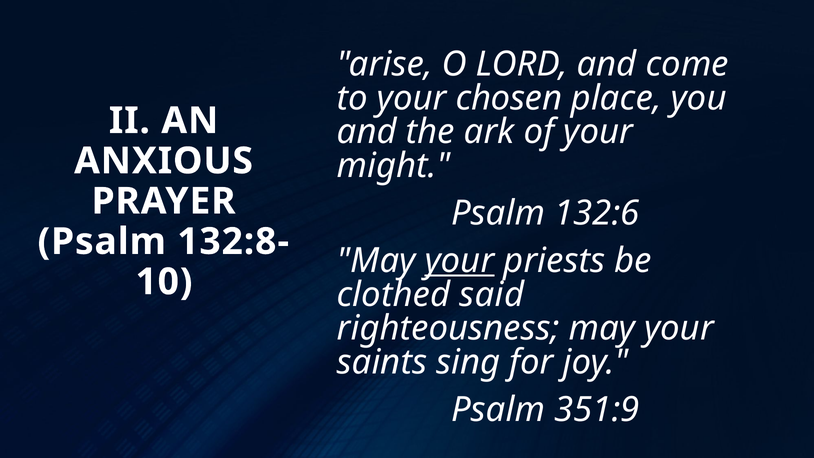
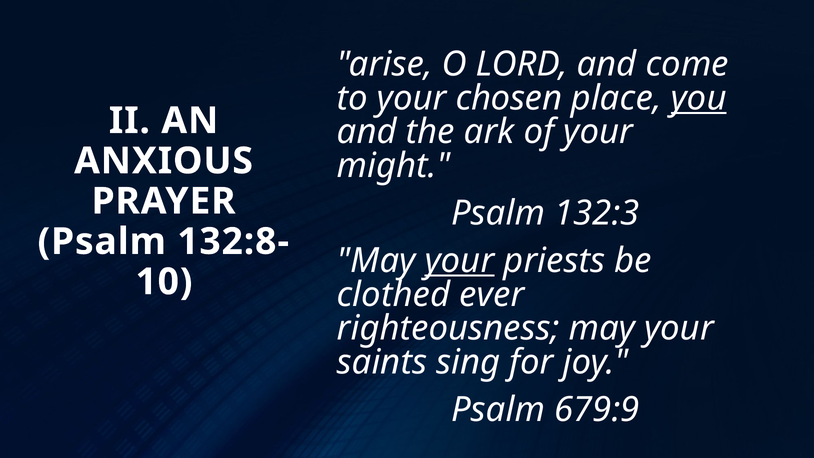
you underline: none -> present (699, 98)
132:6: 132:6 -> 132:3 (597, 213)
said: said -> ever (492, 295)
351:9: 351:9 -> 679:9 (597, 410)
